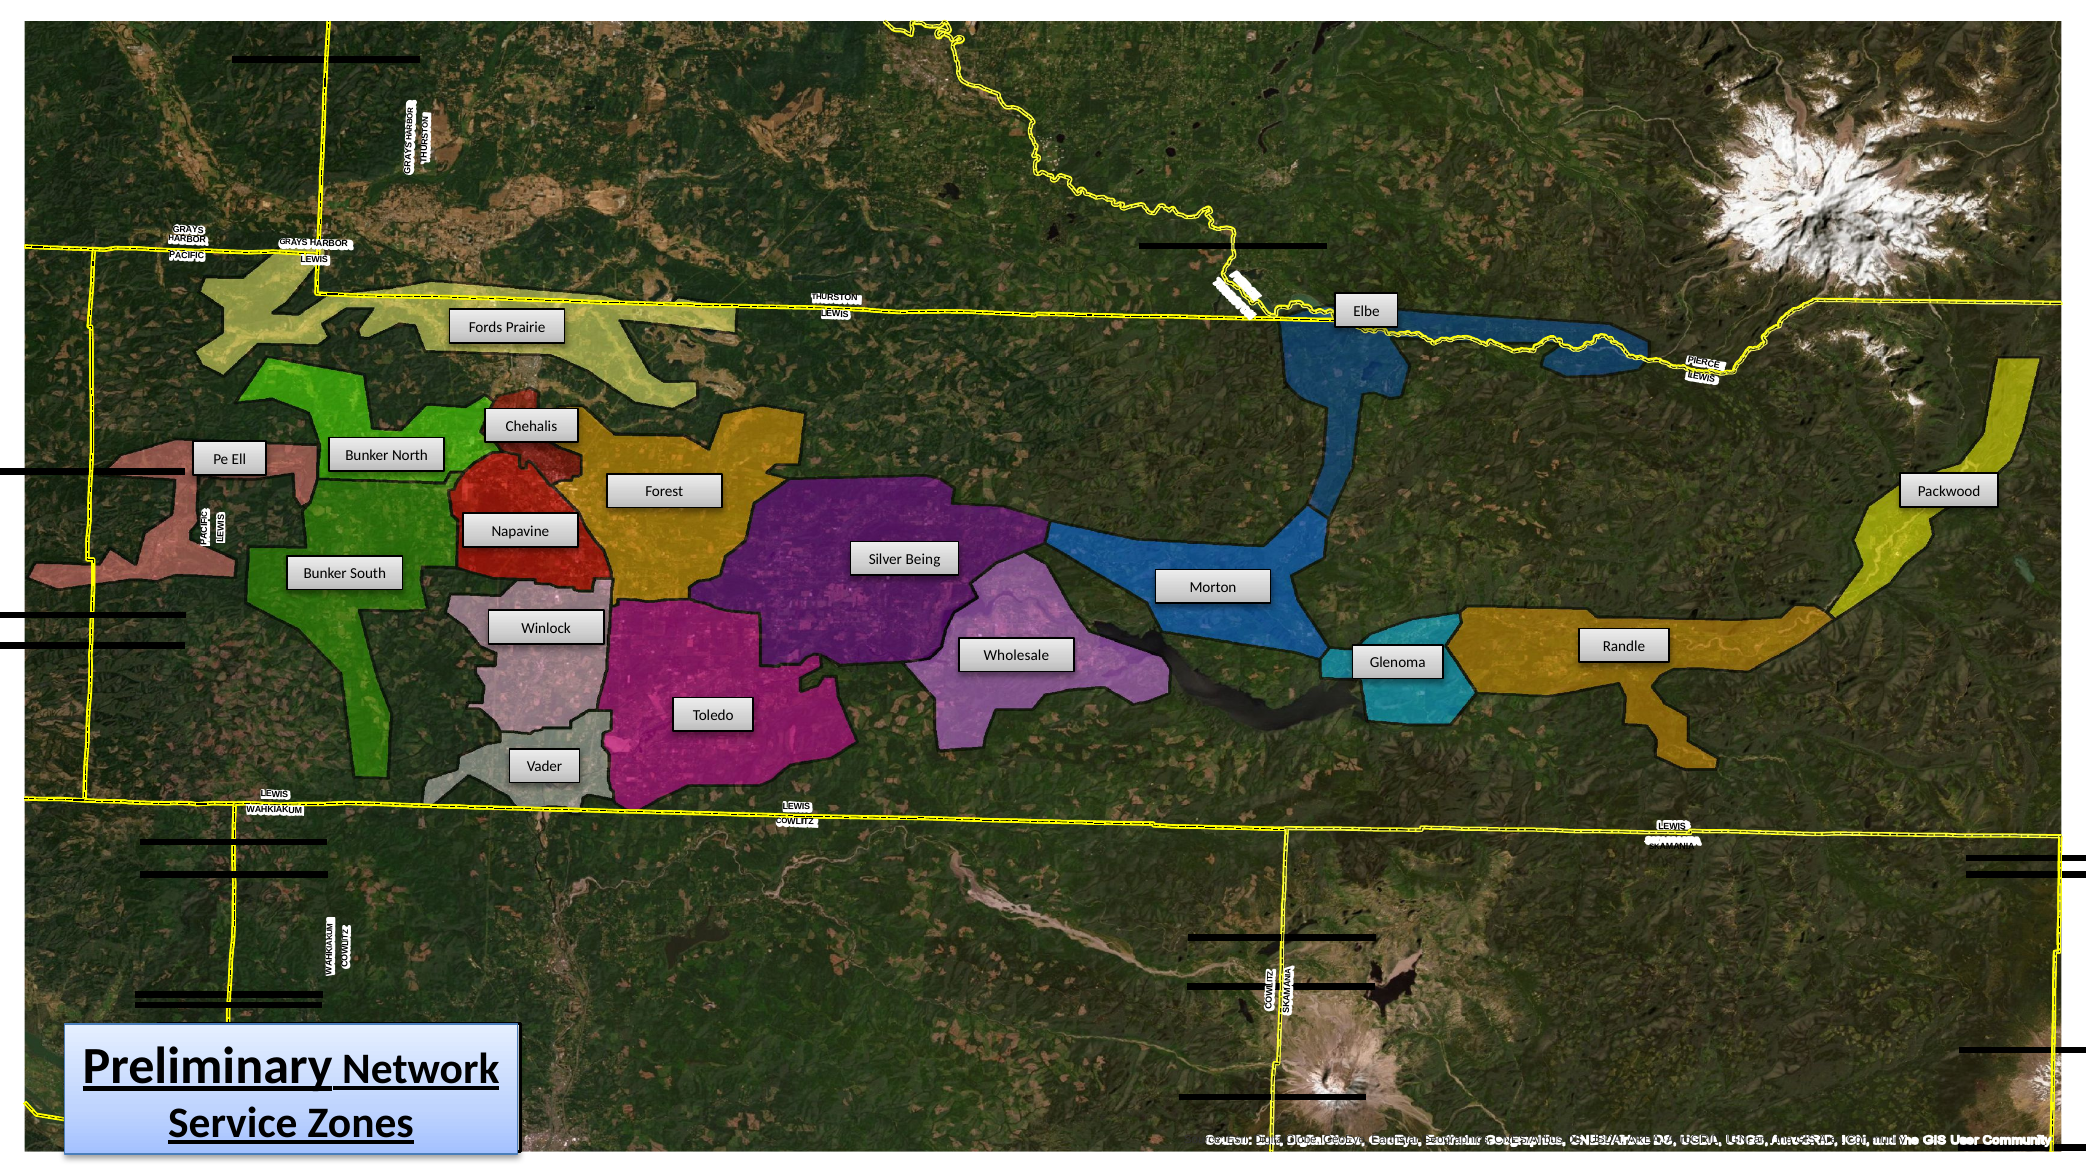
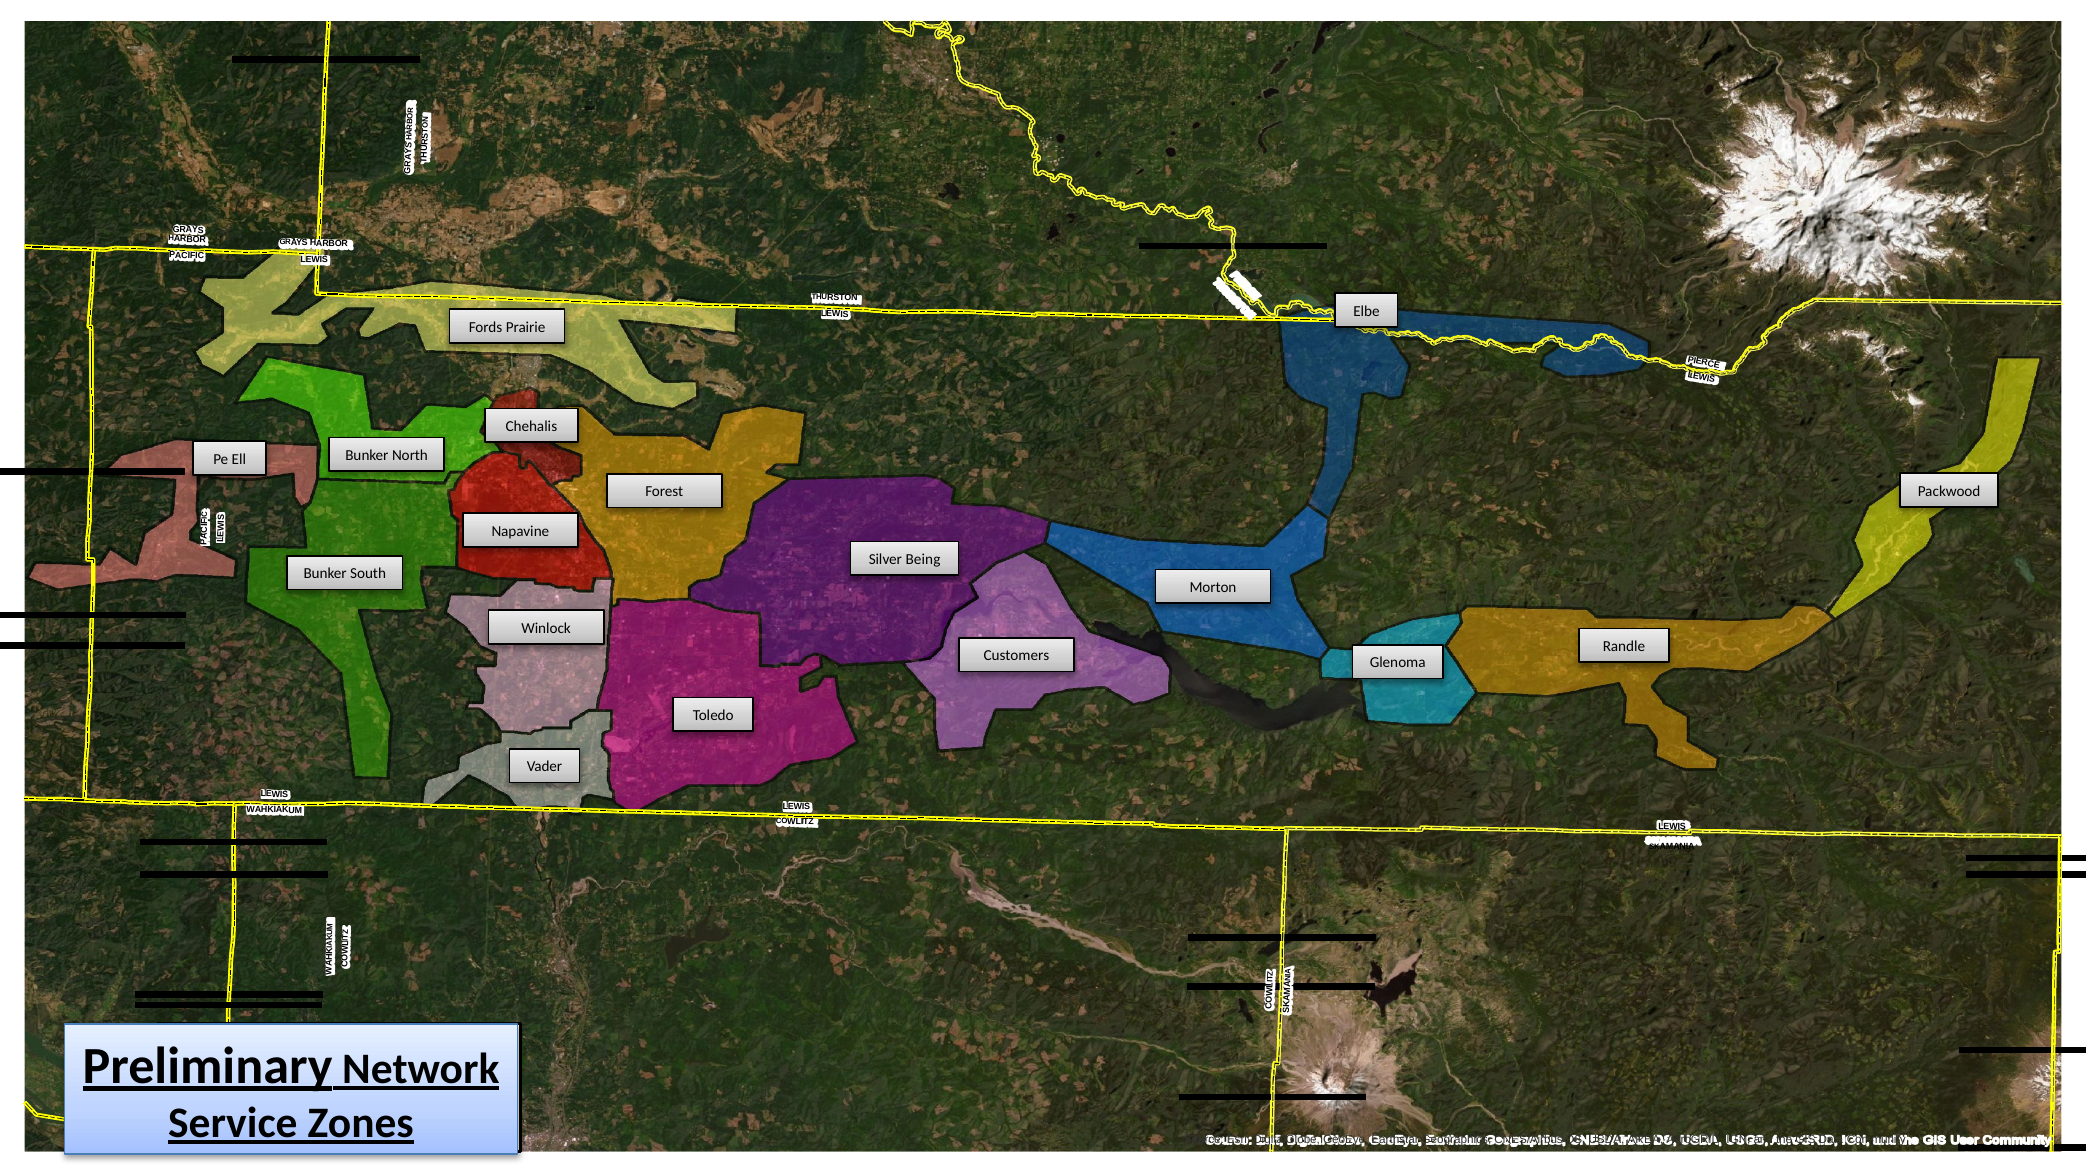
Wholesale: Wholesale -> Customers (1016, 656)
GIS Area: Area -> Data (1831, 1140)
